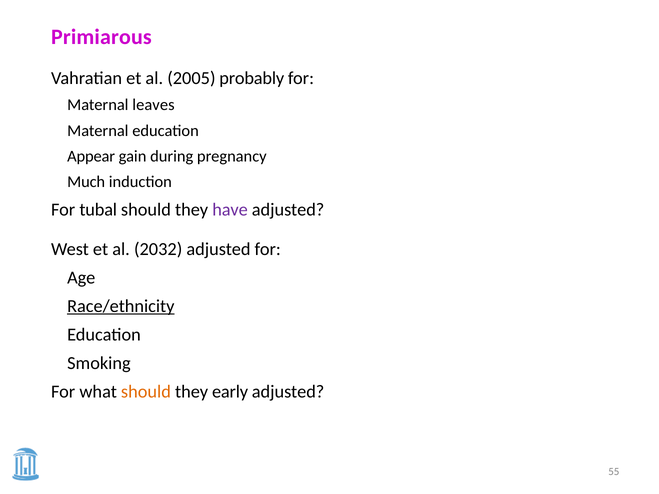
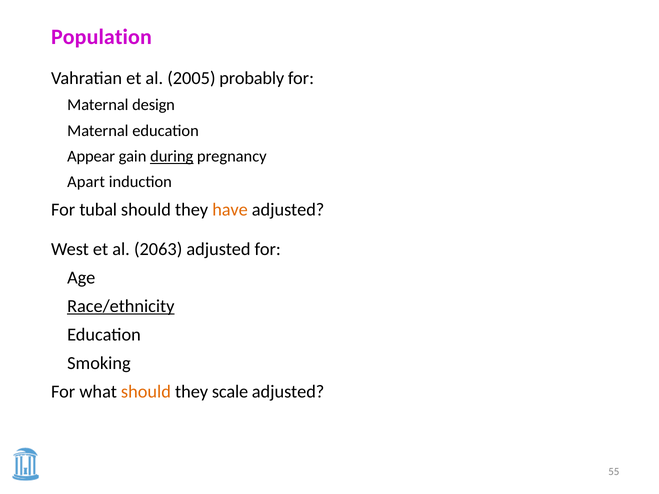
Primiarous: Primiarous -> Population (101, 37)
leaves: leaves -> design (154, 105)
during underline: none -> present (172, 156)
Much: Much -> Apart (86, 182)
have colour: purple -> orange (230, 210)
2032: 2032 -> 2063 (158, 249)
early: early -> scale (230, 392)
